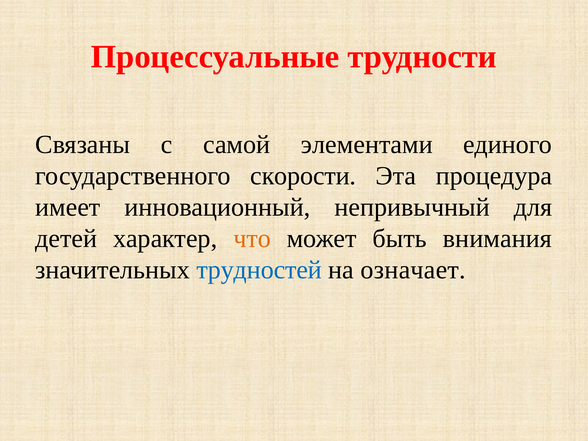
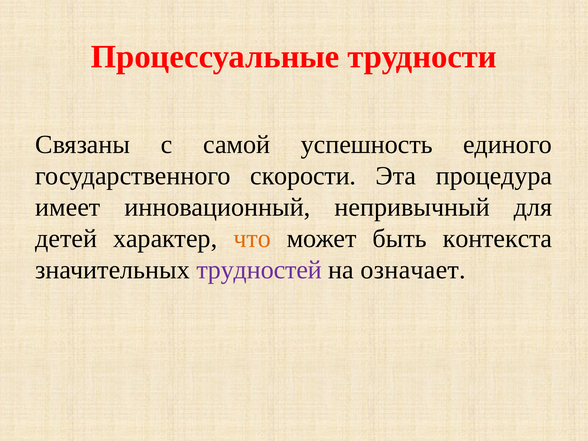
элементами: элементами -> успешность (367, 144)
внимания: внимания -> контекста (497, 239)
трудностей colour: blue -> purple (259, 270)
